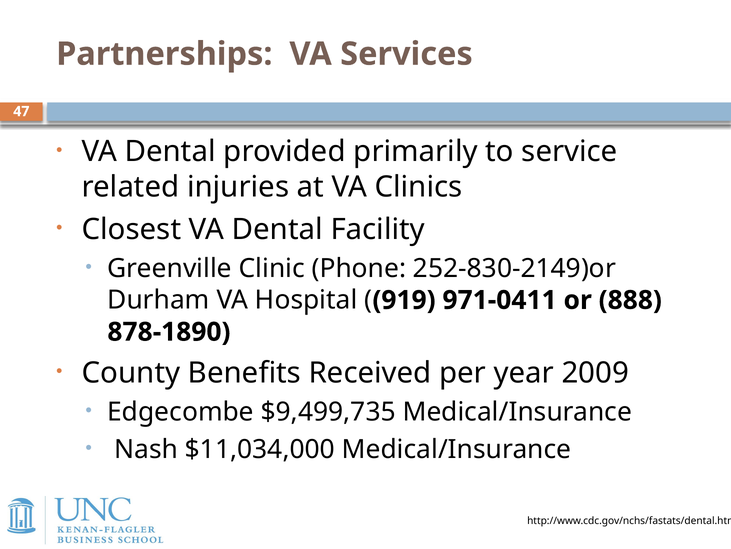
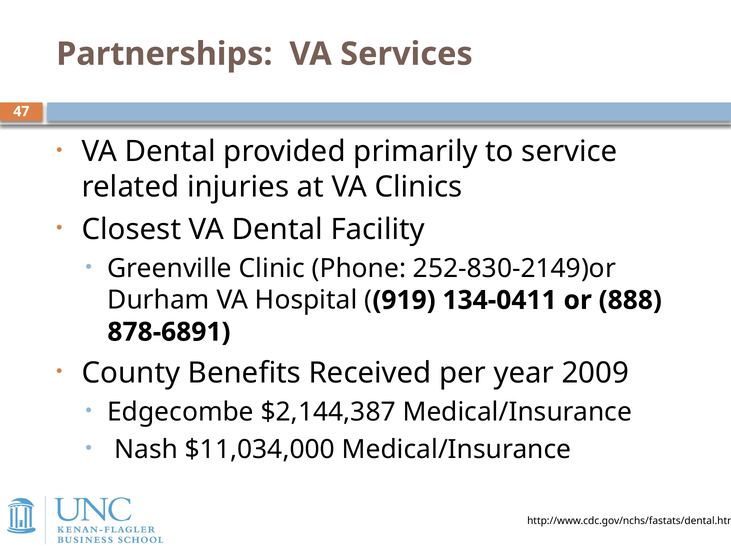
971-0411: 971-0411 -> 134-0411 (500, 300)
878-1890: 878-1890 -> 878-6891 (169, 332)
$9,499,735: $9,499,735 -> $2,144,387 (328, 411)
